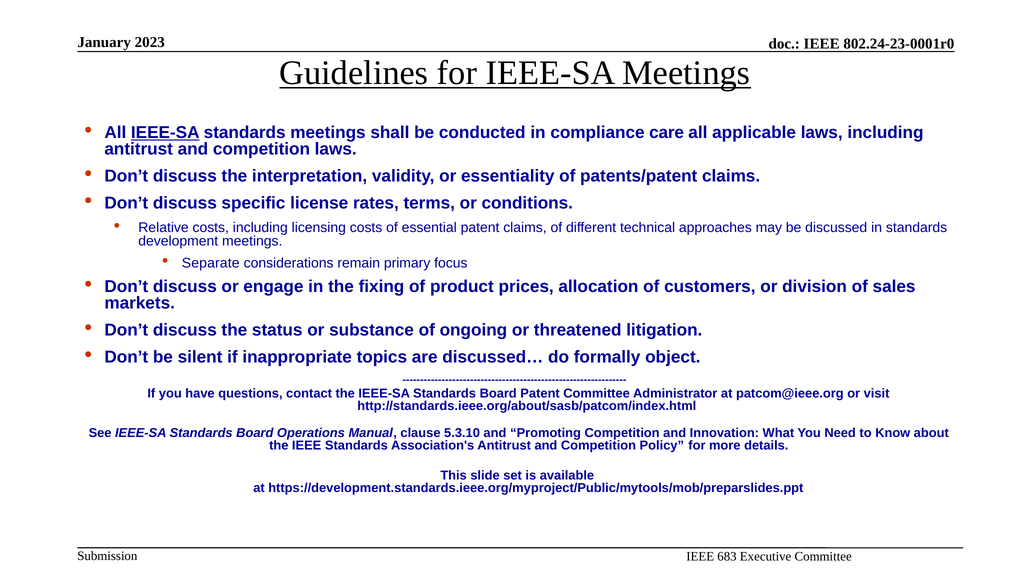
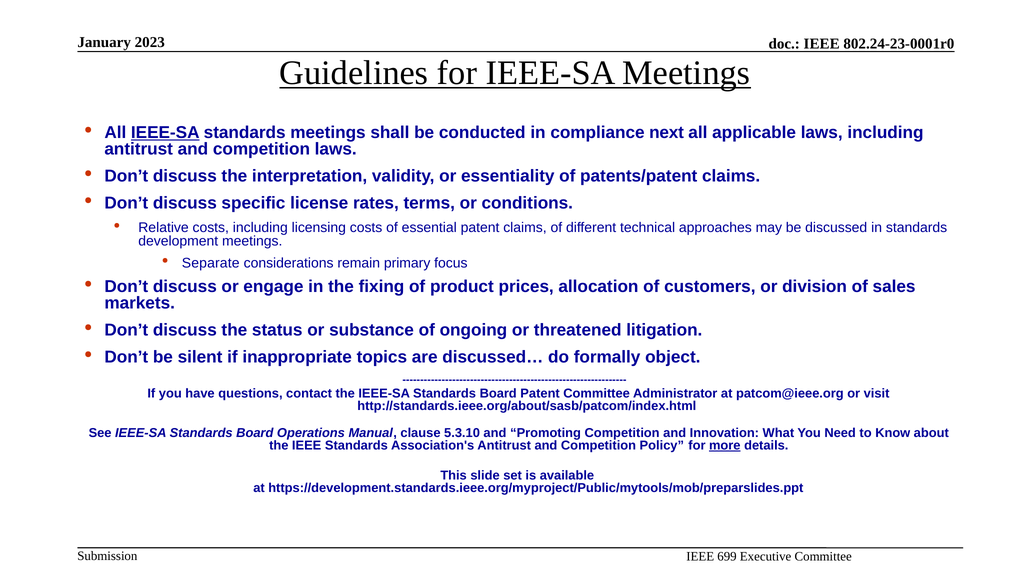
care: care -> next (667, 133)
more underline: none -> present (725, 446)
683: 683 -> 699 (727, 557)
